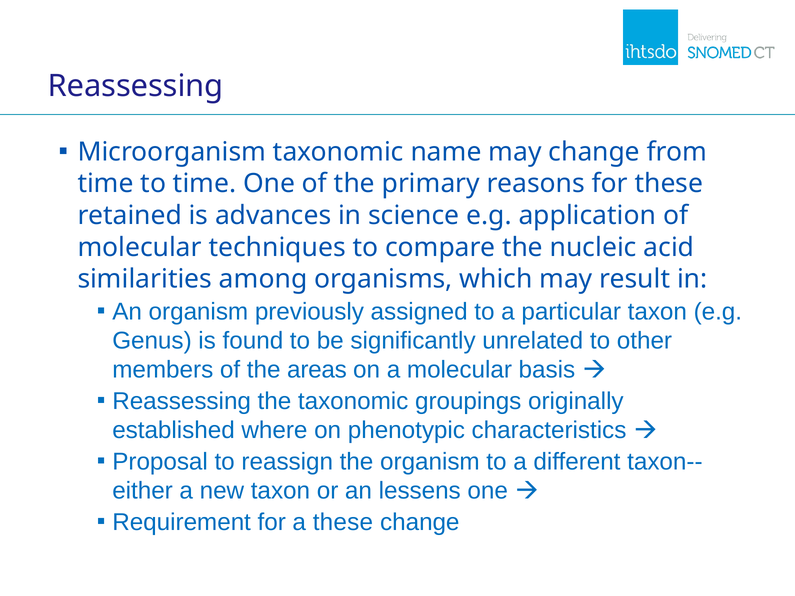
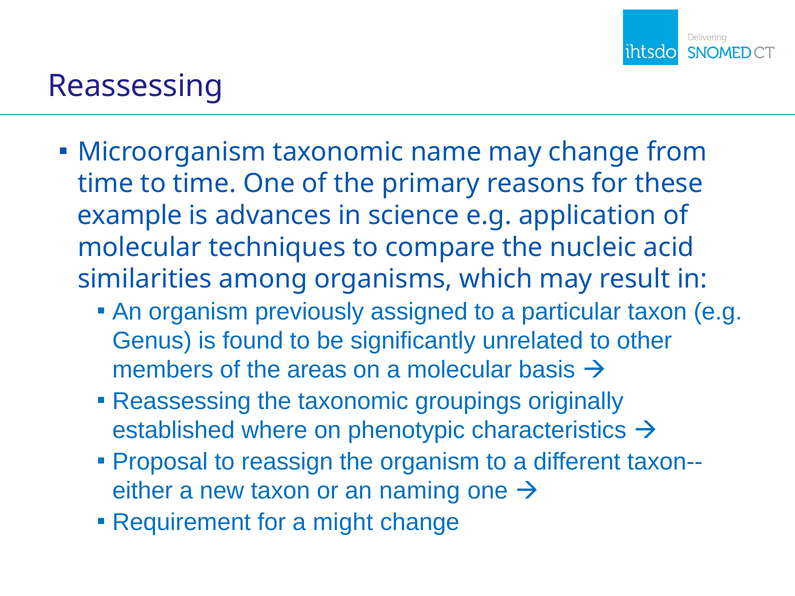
retained: retained -> example (130, 216)
lessens: lessens -> naming (420, 491)
a these: these -> might (343, 522)
